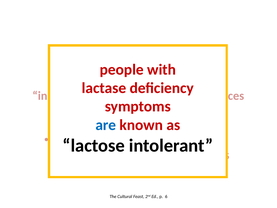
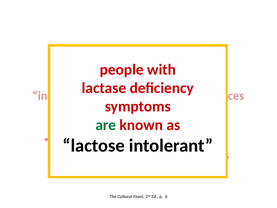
are colour: blue -> green (106, 125)
